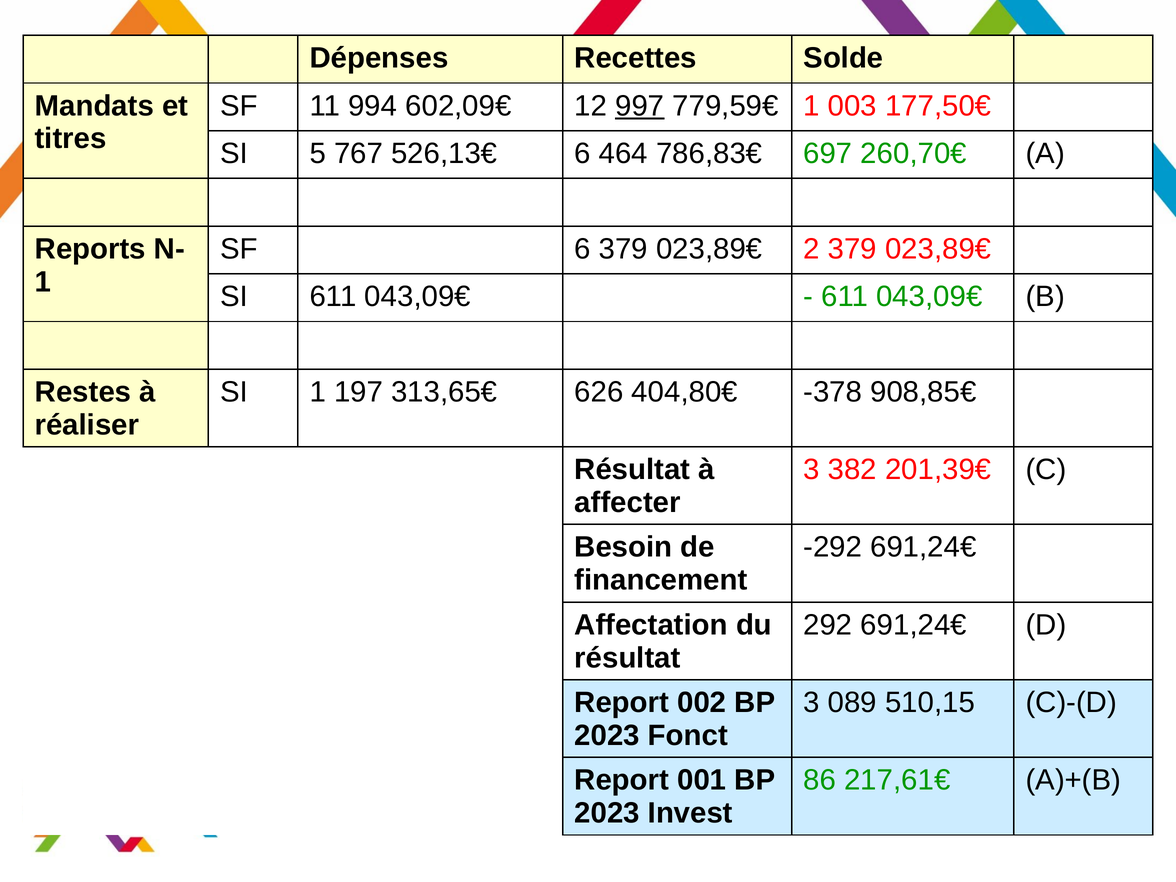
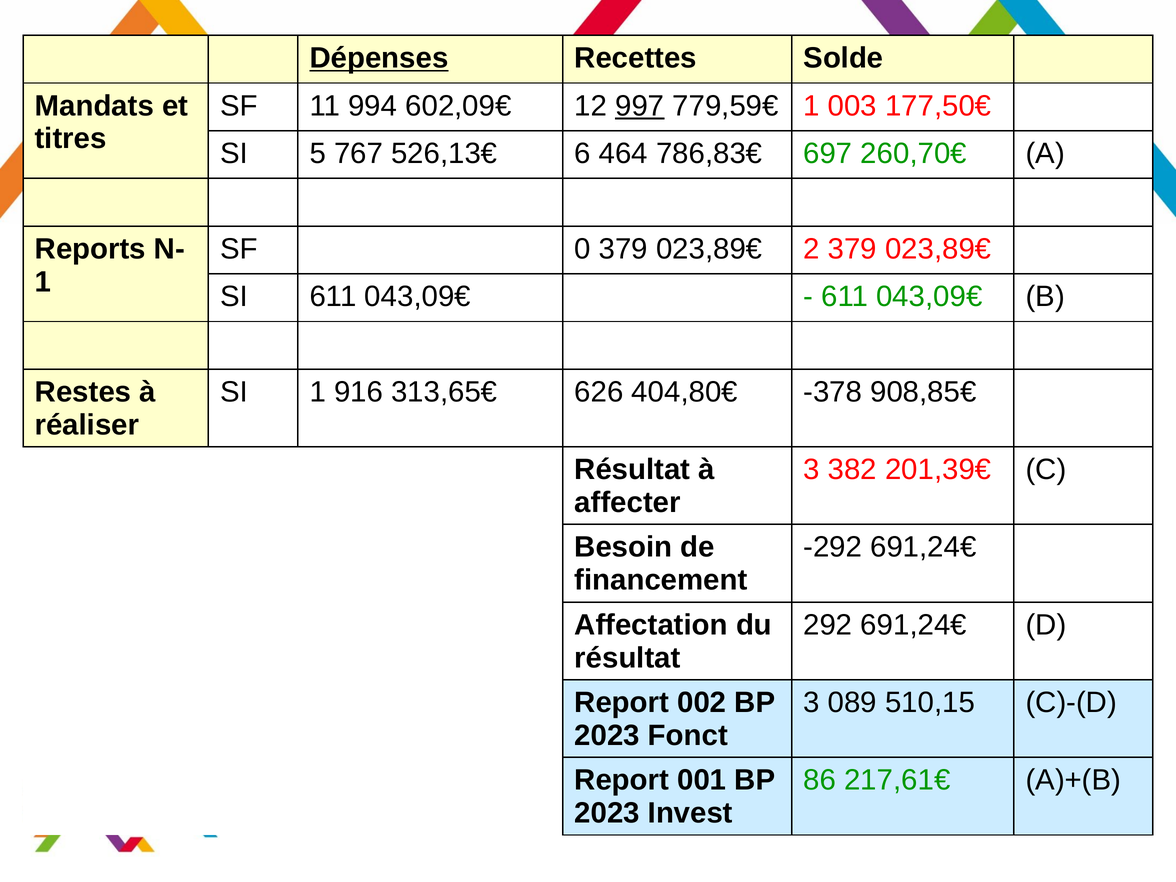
Dépenses underline: none -> present (379, 58)
SF 6: 6 -> 0 (583, 249)
197: 197 -> 916 (358, 392)
